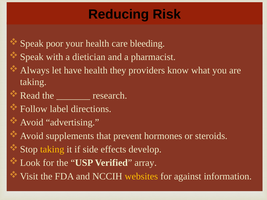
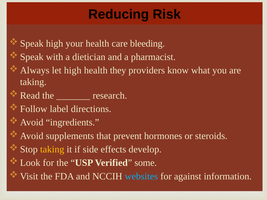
poor: poor -> high (55, 44)
let have: have -> high (73, 71)
advertising: advertising -> ingredients (72, 123)
array: array -> some (146, 163)
websites colour: yellow -> light blue (141, 176)
